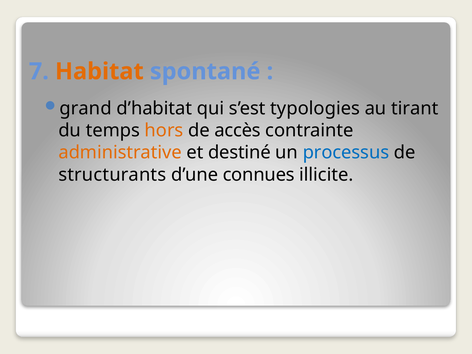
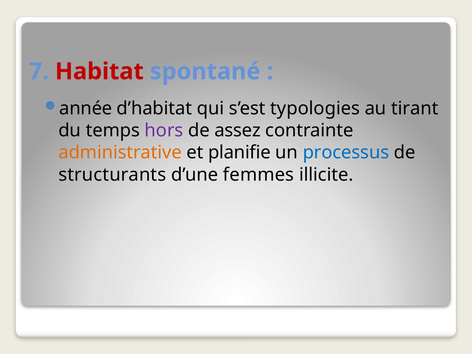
Habitat colour: orange -> red (99, 71)
grand: grand -> année (86, 109)
hors colour: orange -> purple (164, 131)
accès: accès -> assez (238, 131)
destiné: destiné -> planifie (239, 153)
connues: connues -> femmes (259, 175)
